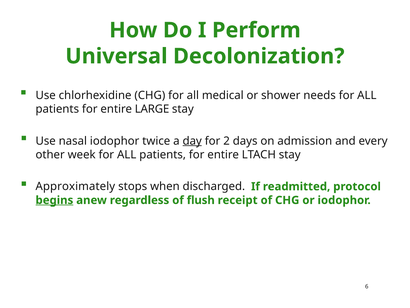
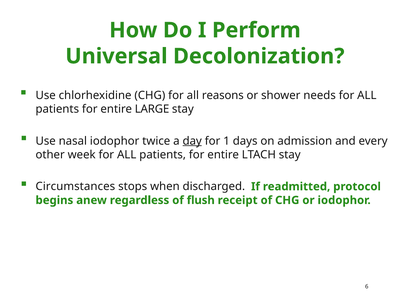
medical: medical -> reasons (223, 95)
2: 2 -> 1 (227, 141)
Approximately: Approximately -> Circumstances (75, 186)
begins underline: present -> none (54, 200)
